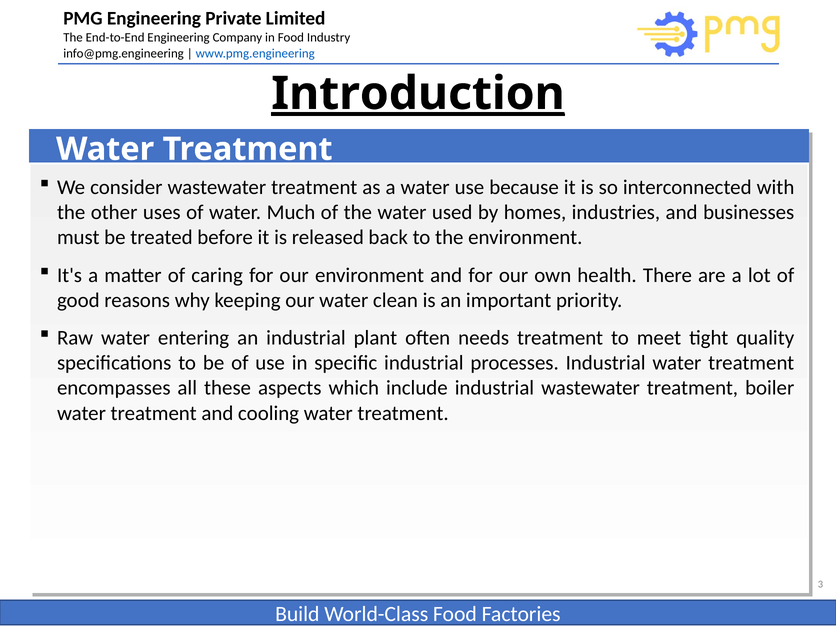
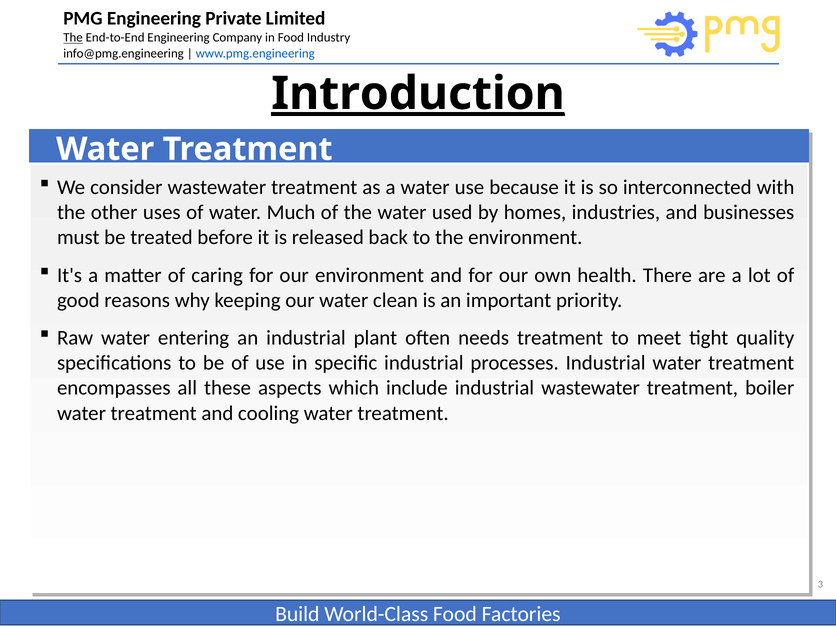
The underline: none -> present (73, 38)
